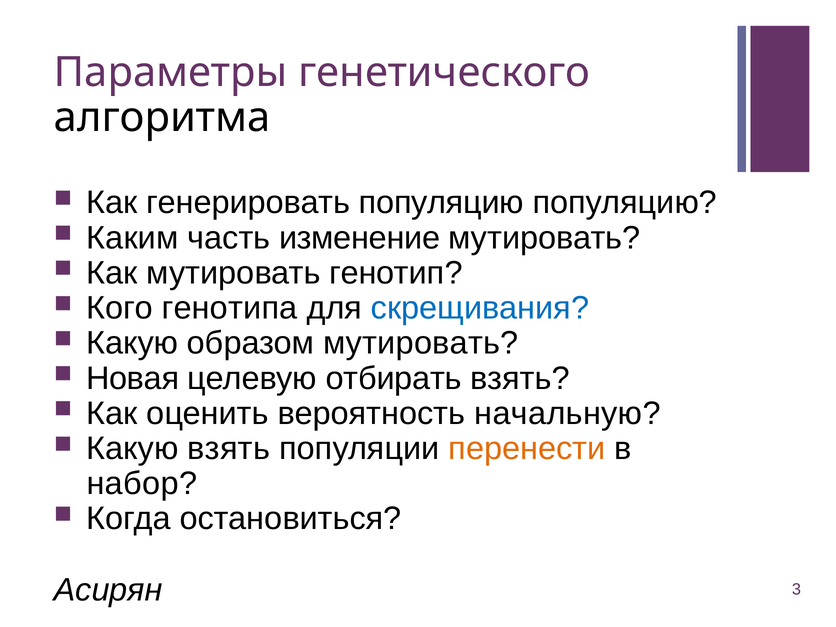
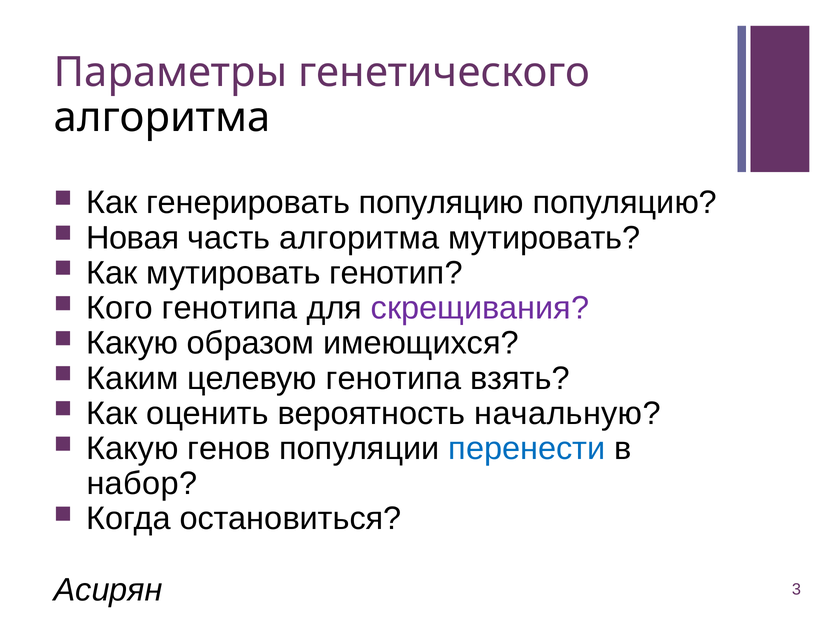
Каким: Каким -> Новая (133, 238)
часть изменение: изменение -> алгоритма (359, 238)
скрещивания colour: blue -> purple (480, 308)
образом мутировать: мутировать -> имеющихся (421, 343)
Новая: Новая -> Каким (132, 378)
целевую отбирать: отбирать -> генотипа (393, 378)
Какую взять: взять -> генов (229, 449)
перенести colour: orange -> blue (527, 449)
